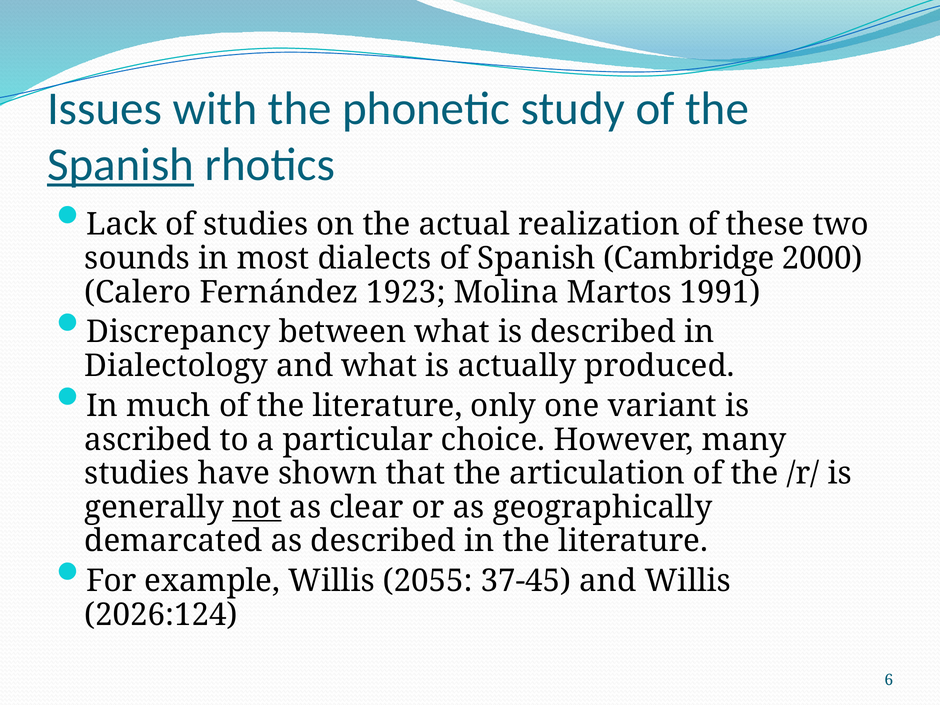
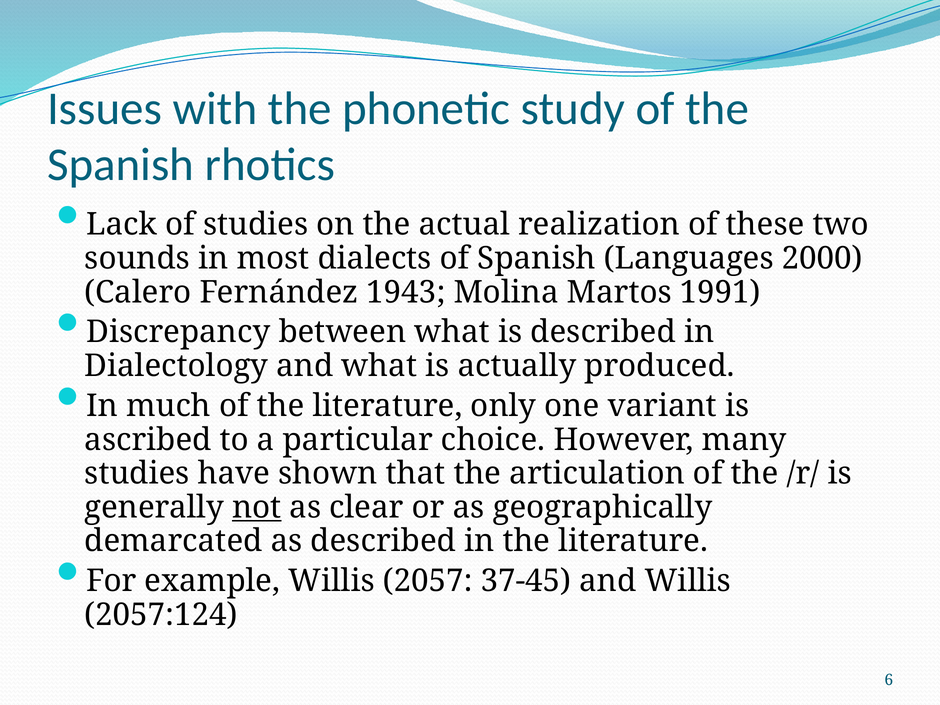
Spanish underline: present -> none (121, 165)
Cambridge: Cambridge -> Languages (689, 258)
1923: 1923 -> 1943 (406, 292)
2055: 2055 -> 2057 (428, 581)
2026:124: 2026:124 -> 2057:124 (161, 615)
